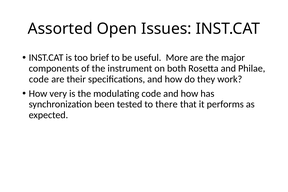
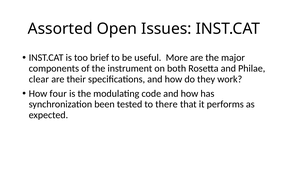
code: code -> clear (39, 79)
very: very -> four (58, 94)
